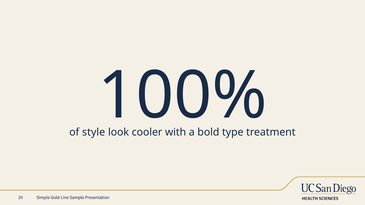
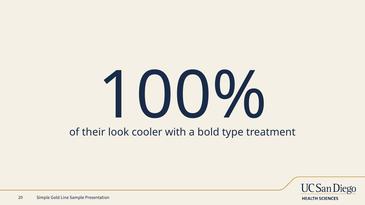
style: style -> their (94, 133)
